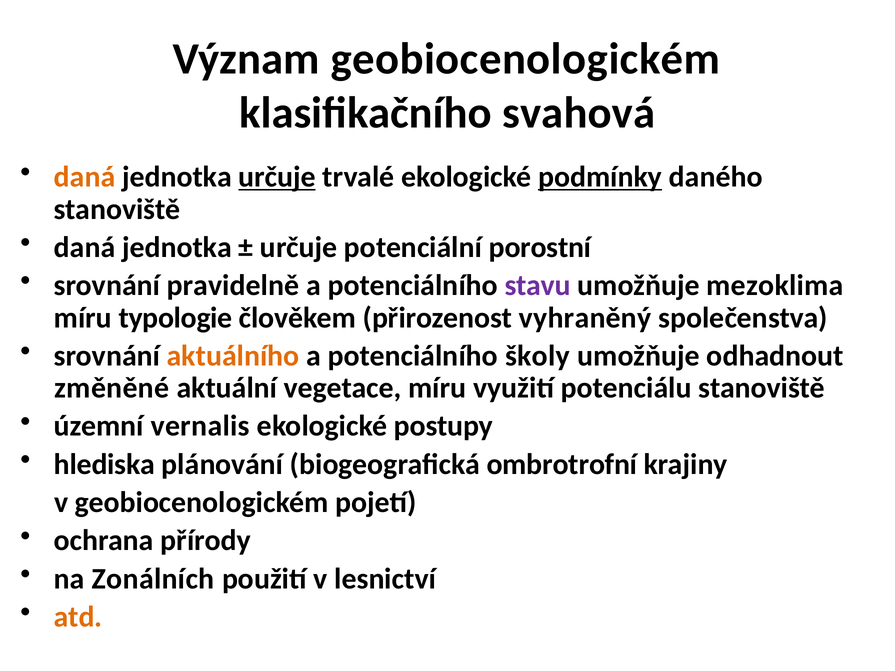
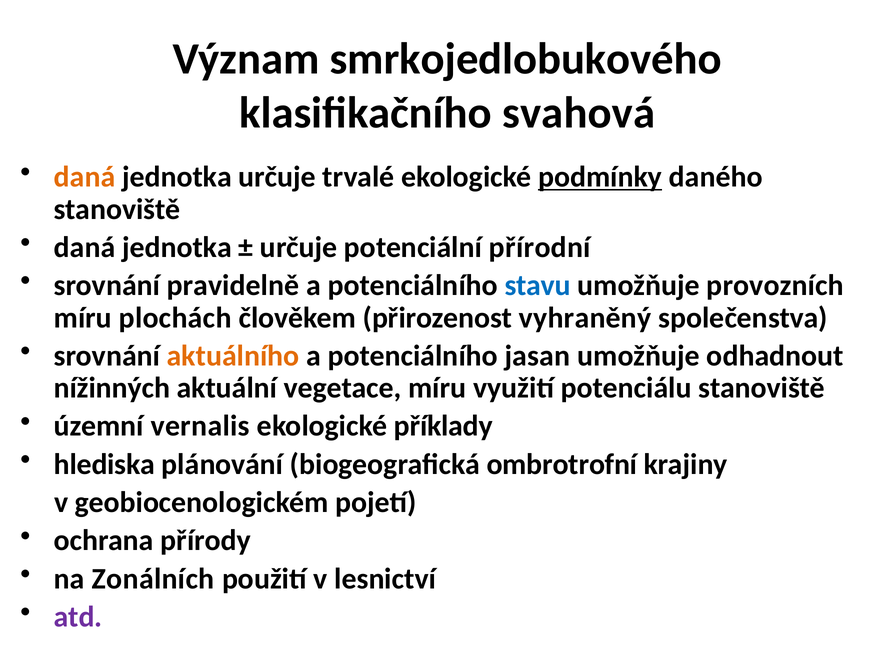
Význam geobiocenologickém: geobiocenologickém -> smrkojedlobukového (526, 59)
určuje underline: present -> none (277, 177)
porostní: porostní -> přírodní (540, 247)
stavu colour: purple -> blue (538, 286)
mezoklima: mezoklima -> provozních (775, 286)
typologie: typologie -> plochách (175, 318)
školy: školy -> jasan (537, 356)
změněné: změněné -> nížinných (112, 388)
postupy: postupy -> příklady (443, 426)
atd colour: orange -> purple (78, 617)
